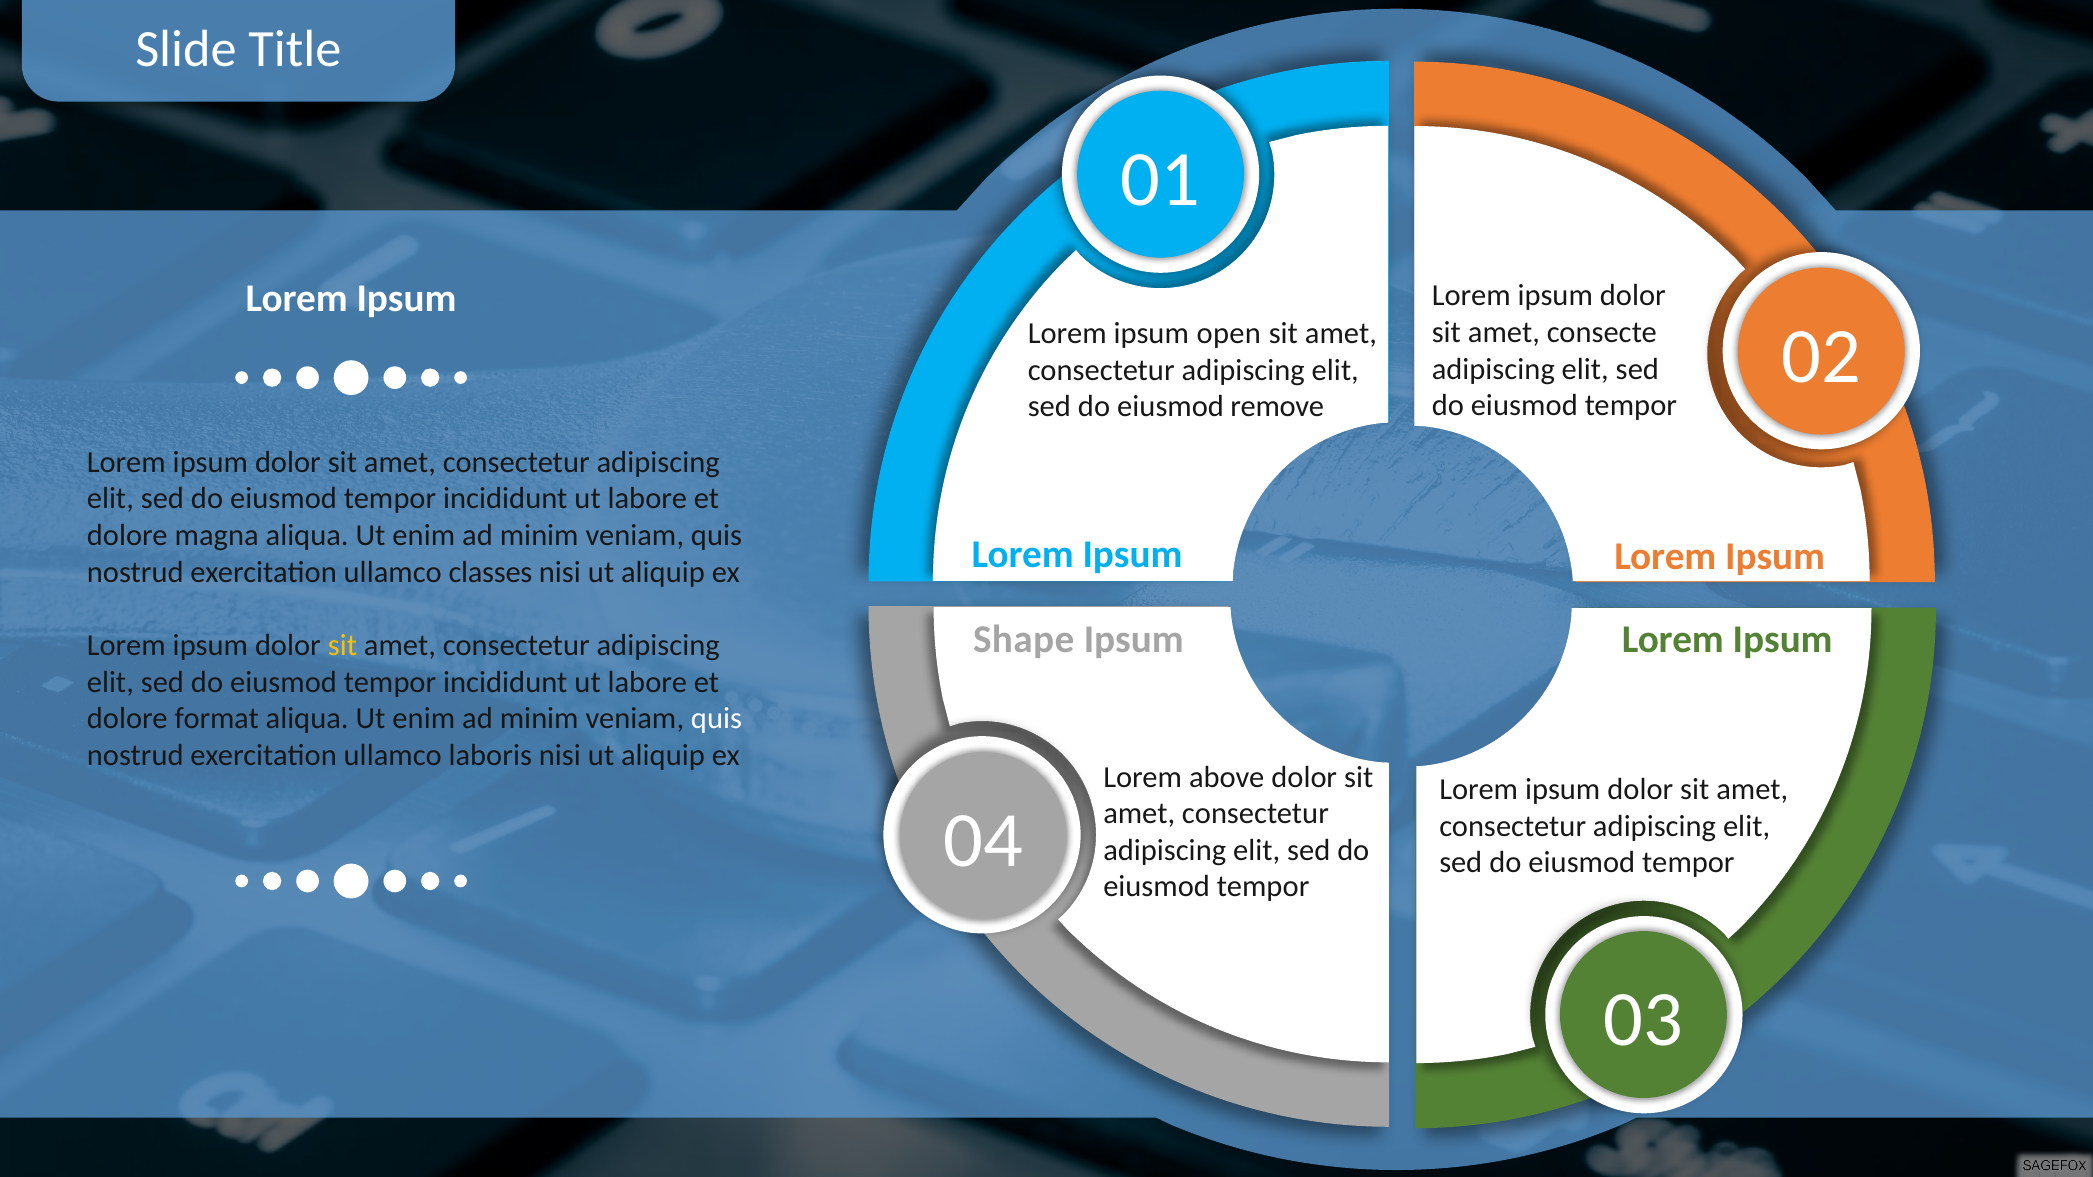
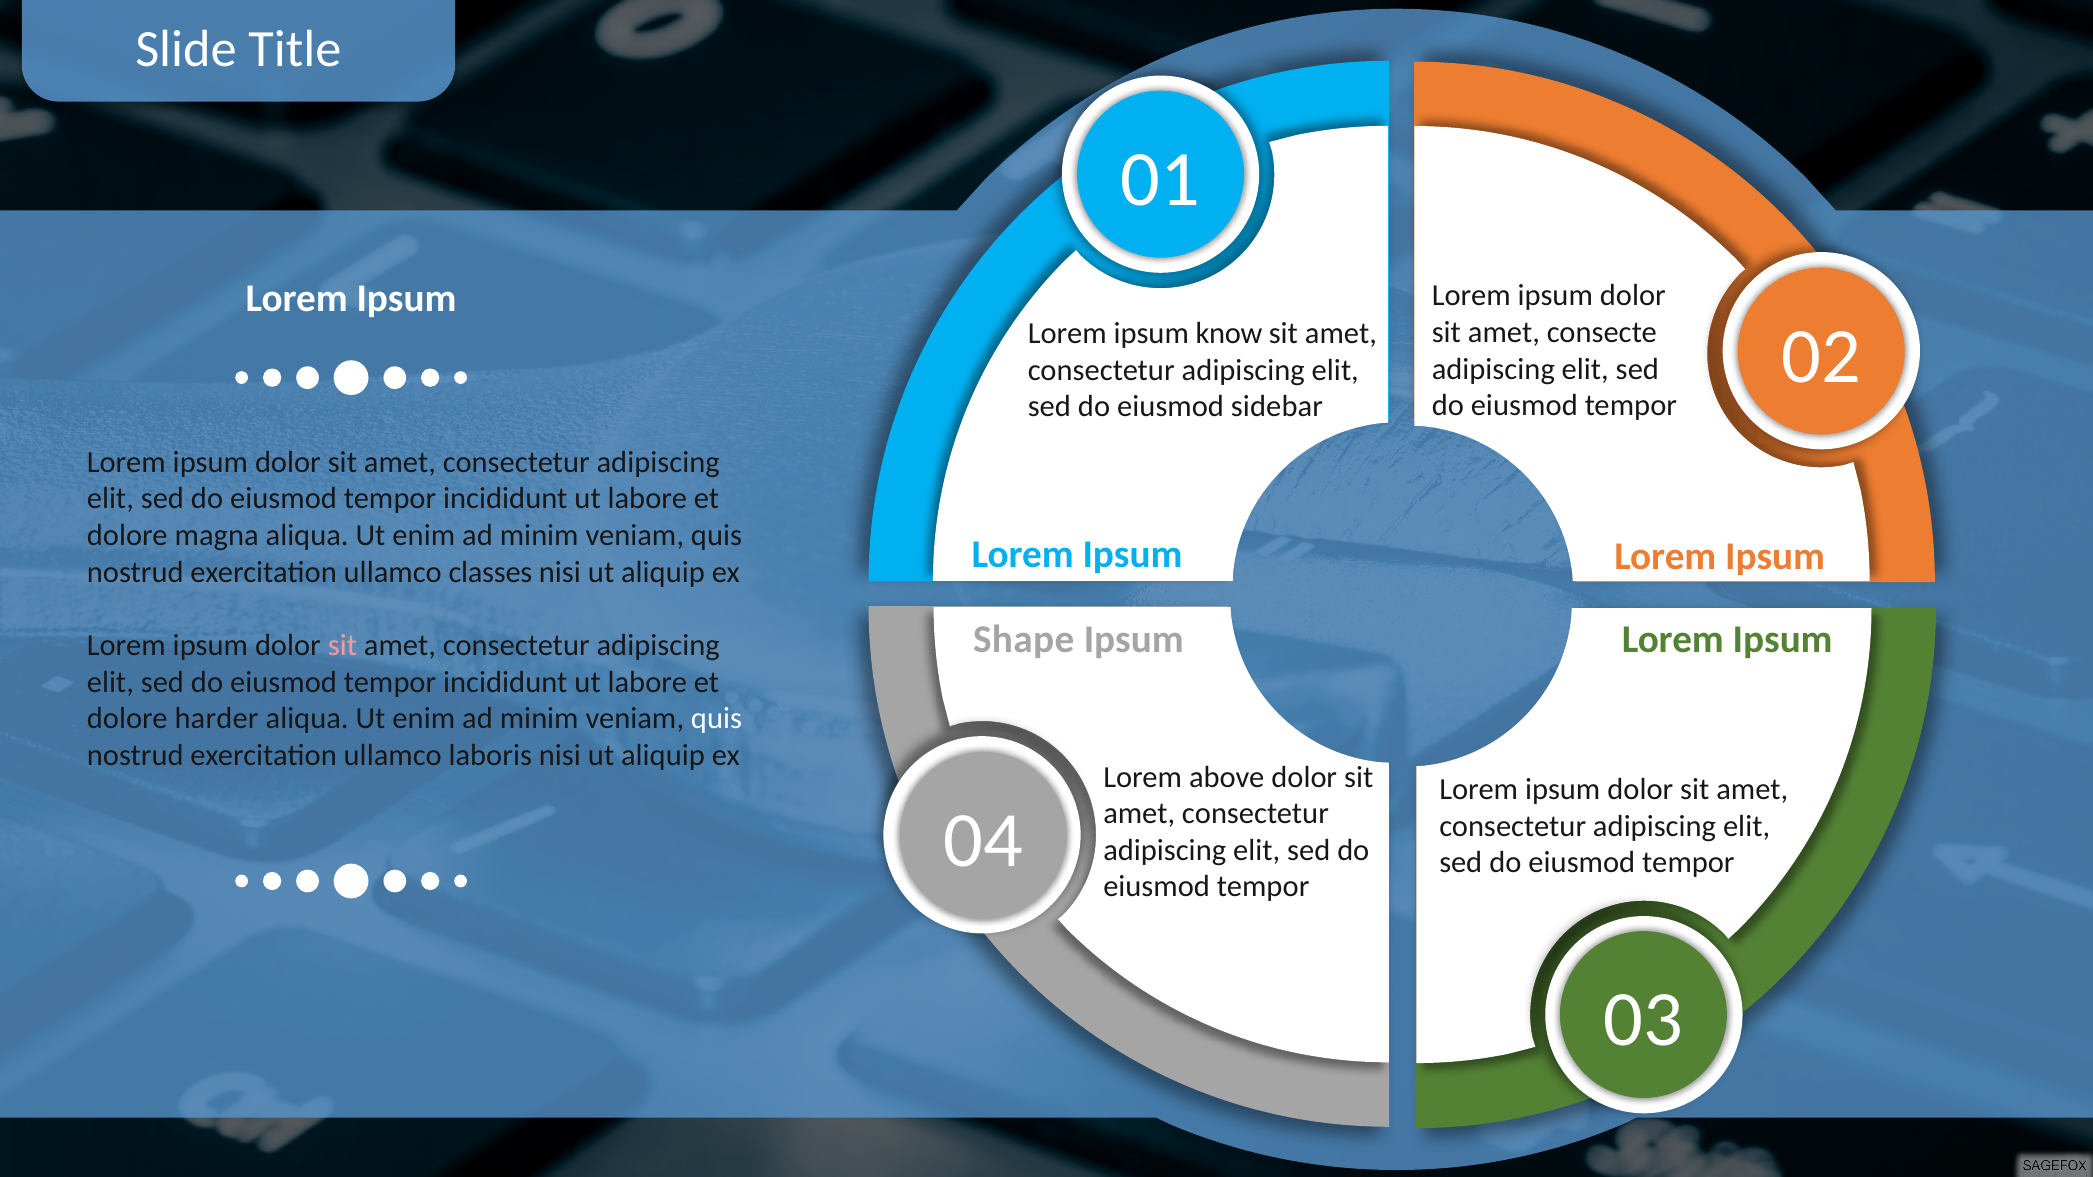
open: open -> know (1229, 334)
remove: remove -> sidebar (1277, 407)
sit colour: yellow -> pink (342, 646)
format: format -> harder (216, 719)
